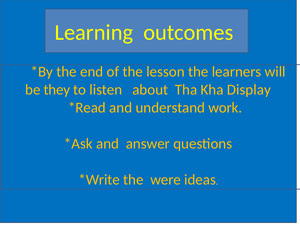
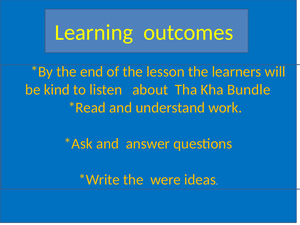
they: they -> kind (57, 90)
Display: Display -> Bundle (249, 90)
